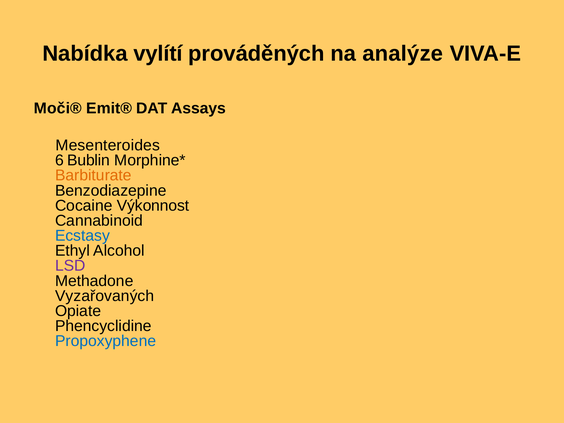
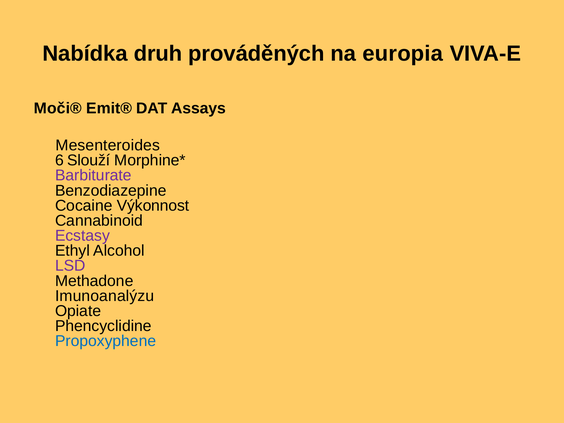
vylítí: vylítí -> druh (158, 54)
analýze: analýze -> europia (403, 54)
Bublin: Bublin -> Slouží (89, 160)
Barbiturate colour: orange -> purple (93, 175)
Ecstasy colour: blue -> purple (82, 236)
Vyzařovaných: Vyzařovaných -> Imunoanalýzu (105, 296)
